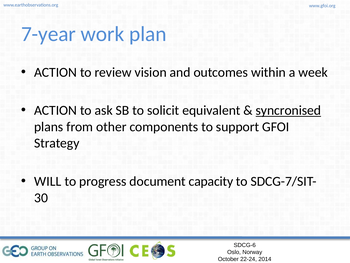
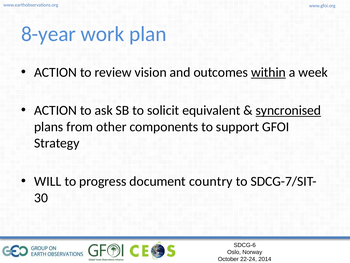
7-year: 7-year -> 8-year (48, 34)
within underline: none -> present (268, 72)
capacity: capacity -> country (211, 181)
